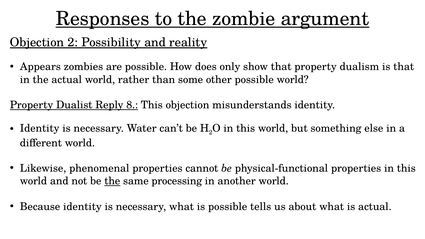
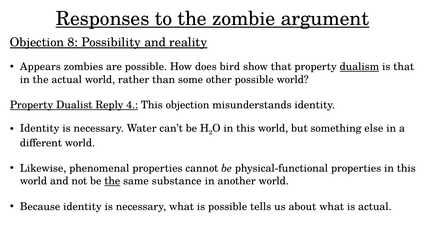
Objection 2: 2 -> 8 (73, 42)
only: only -> bird (230, 67)
dualism underline: none -> present (359, 67)
8: 8 -> 4 (132, 105)
processing: processing -> substance (177, 181)
